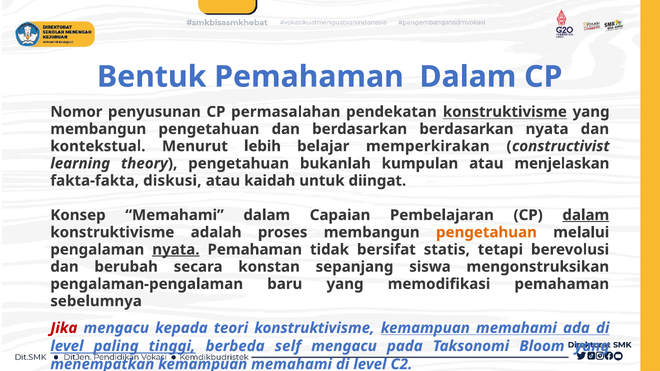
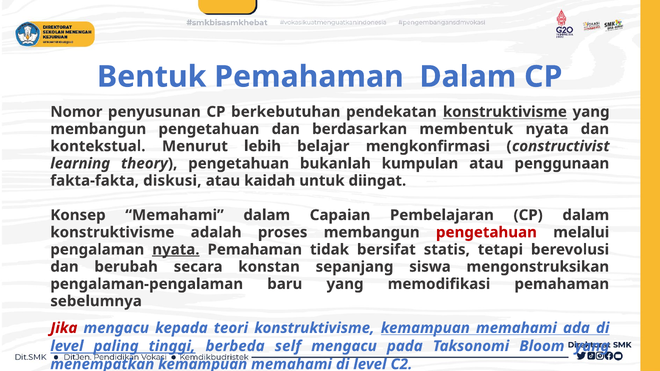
permasalahan: permasalahan -> berkebutuhan (286, 112)
berdasarkan berdasarkan: berdasarkan -> membentuk (466, 129)
memperkirakan: memperkirakan -> mengkonfirmasi (428, 146)
menjelaskan: menjelaskan -> penggunaan (562, 164)
dalam underline: present -> none (586, 215)
pengetahuan colour: orange -> red (486, 232)
